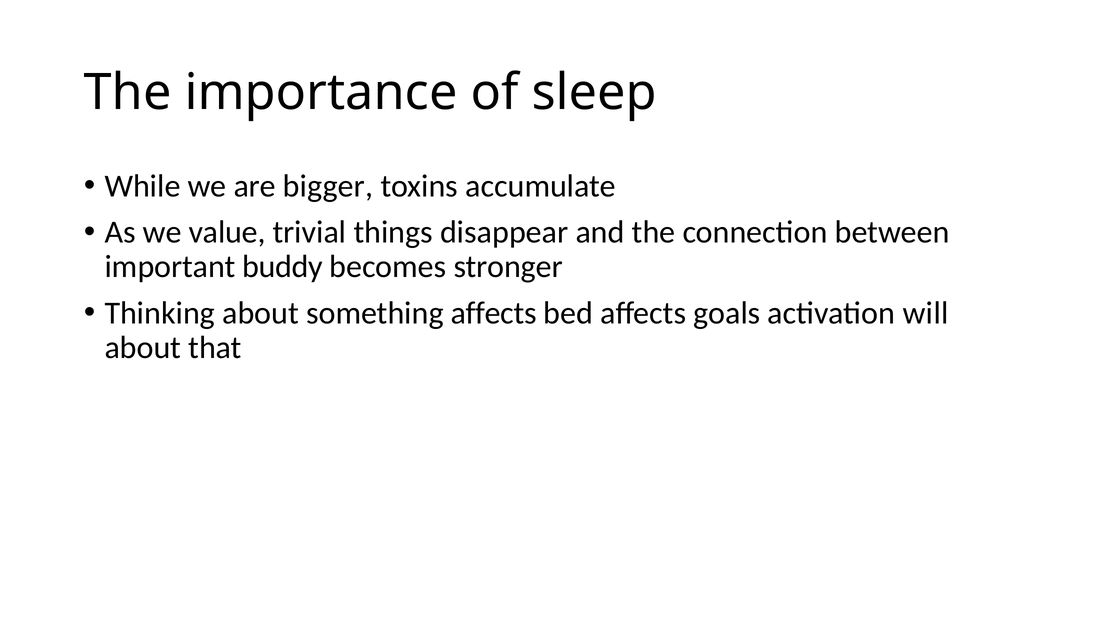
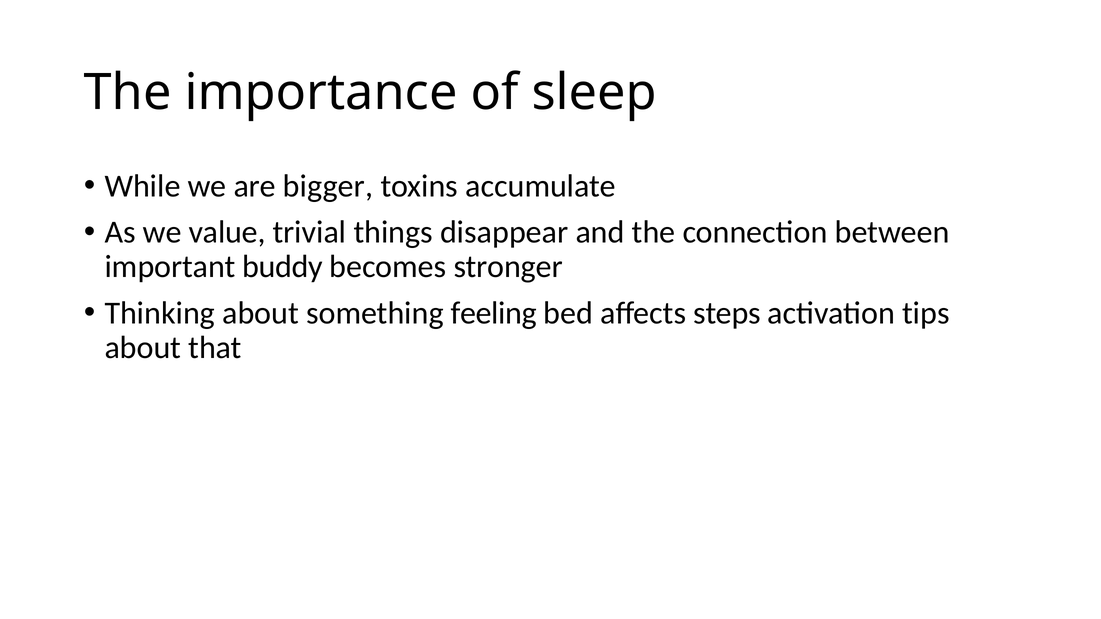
something affects: affects -> feeling (494, 313)
goals: goals -> steps (727, 313)
will: will -> tips (926, 313)
